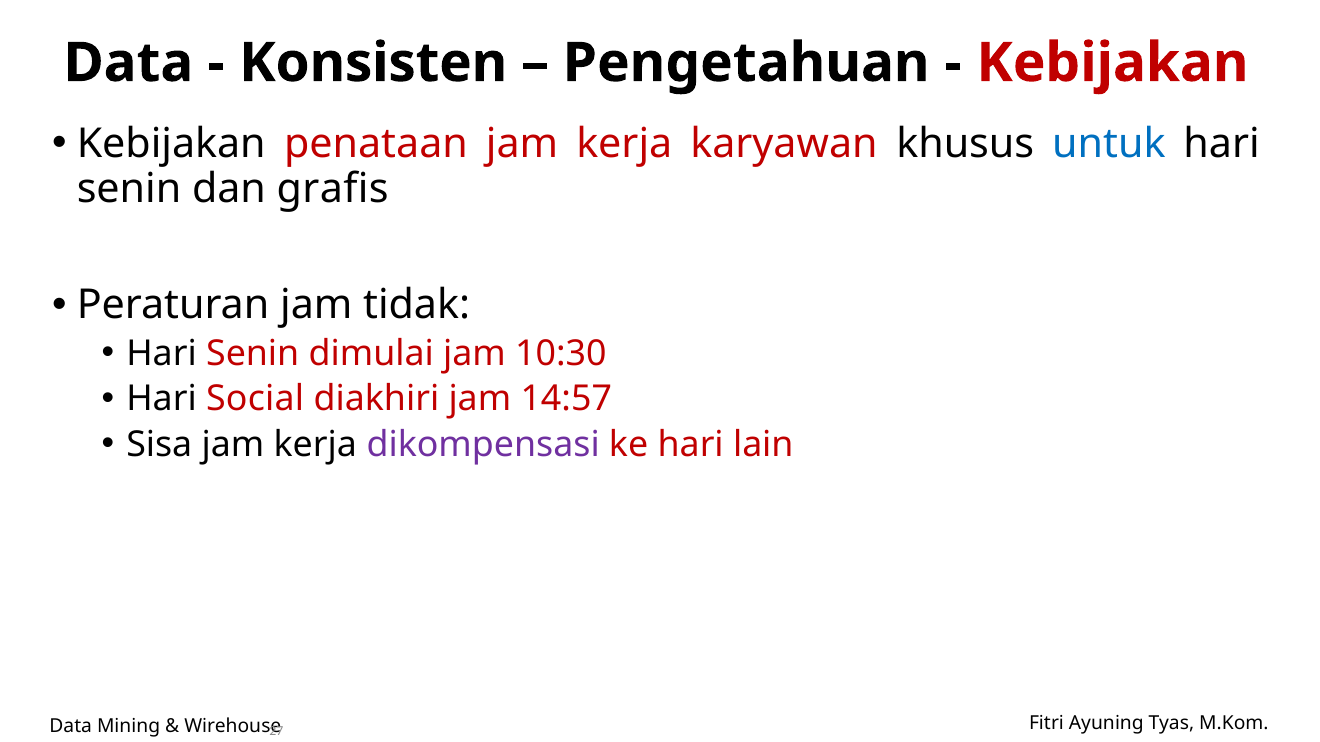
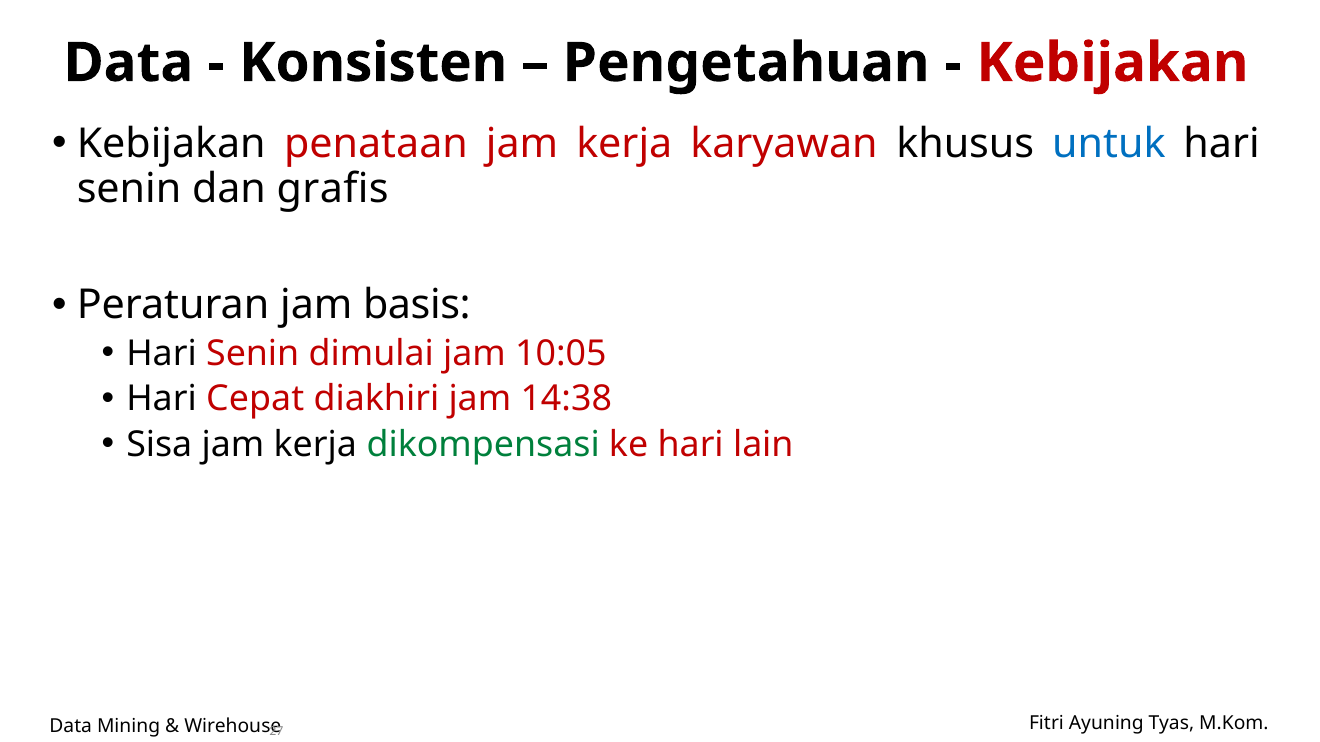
tidak: tidak -> basis (417, 305)
10:30: 10:30 -> 10:05 (561, 354)
Social: Social -> Cepat (255, 399)
14:57: 14:57 -> 14:38 (566, 399)
dikompensasi colour: purple -> green (483, 445)
